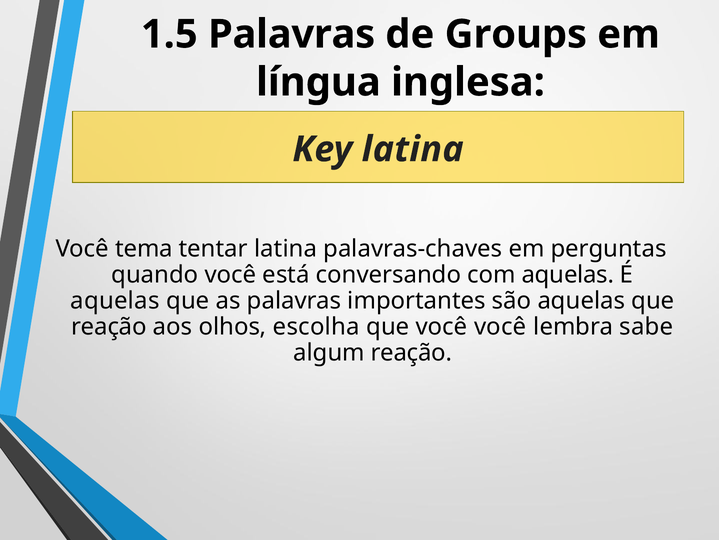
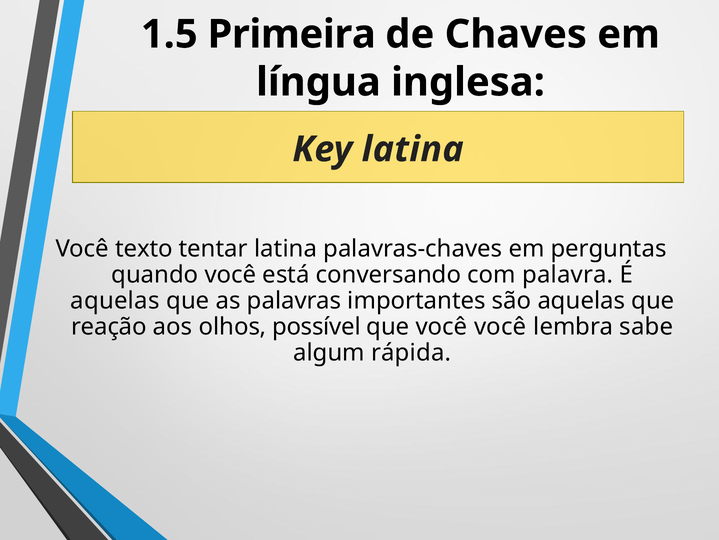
1.5 Palavras: Palavras -> Primeira (292, 34)
Groups: Groups -> Chaves (516, 34)
tema: tema -> texto (144, 249)
com aquelas: aquelas -> palavra (568, 275)
escolha: escolha -> possível (316, 326)
algum reação: reação -> rápida (411, 352)
